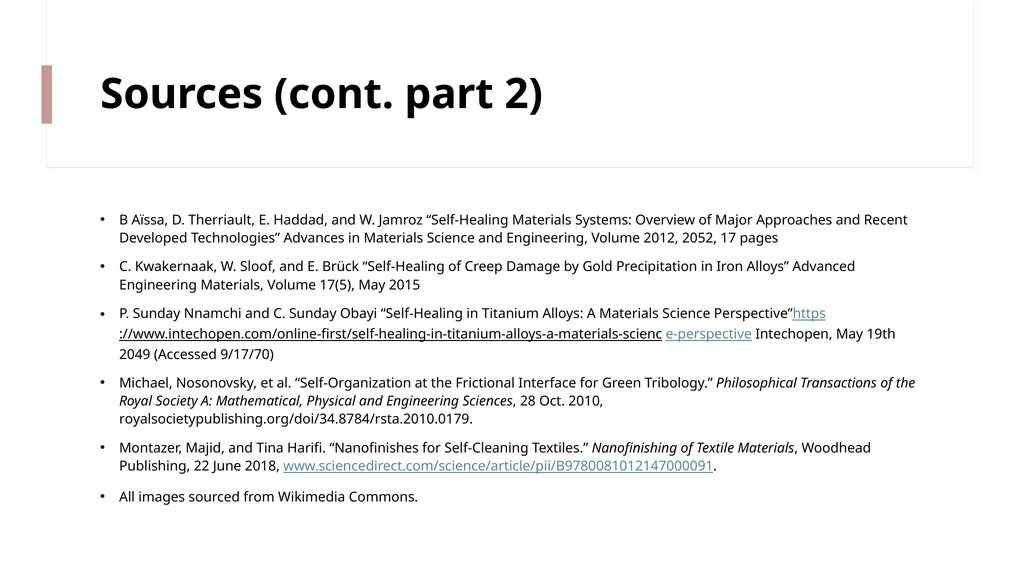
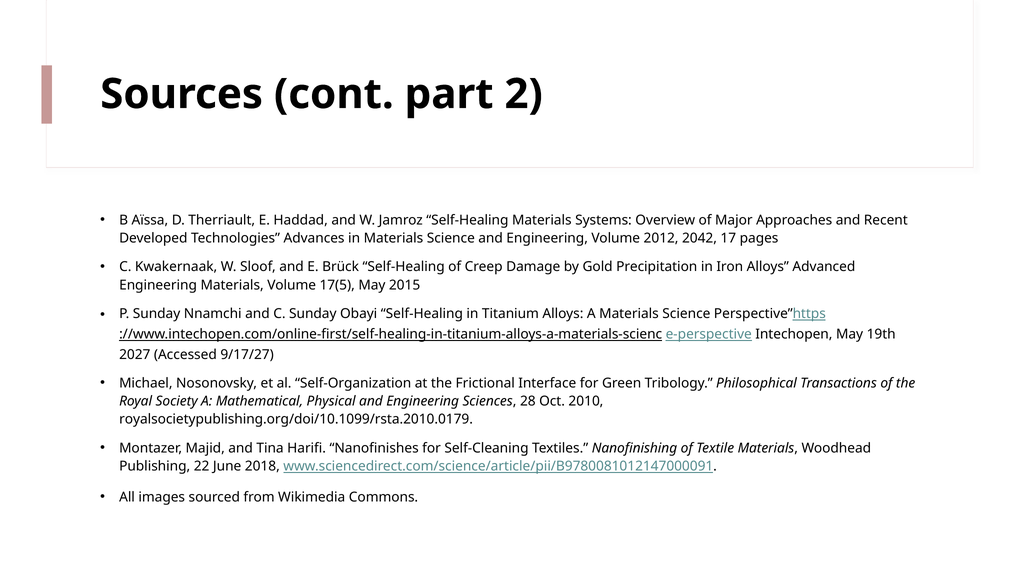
2052: 2052 -> 2042 (700, 238)
2049: 2049 -> 2027 (135, 355)
9/17/70: 9/17/70 -> 9/17/27 (247, 355)
royalsocietypublishing.org/doi/34.8784/rsta.2010.0179: royalsocietypublishing.org/doi/34.8784/rsta.2010.0179 -> royalsocietypublishing.org/doi/10.1099/rsta.2010.0179 (296, 420)
